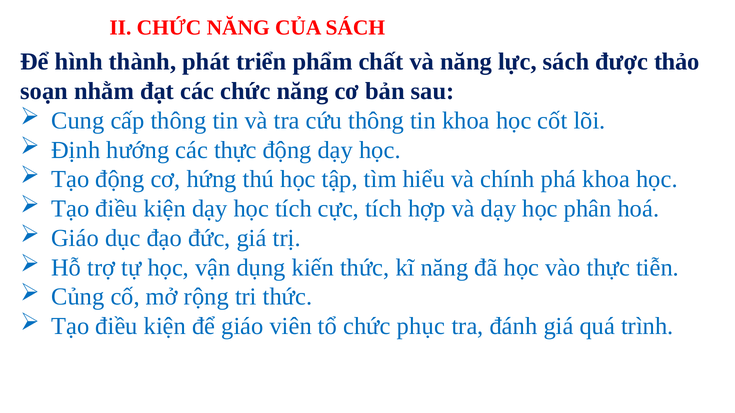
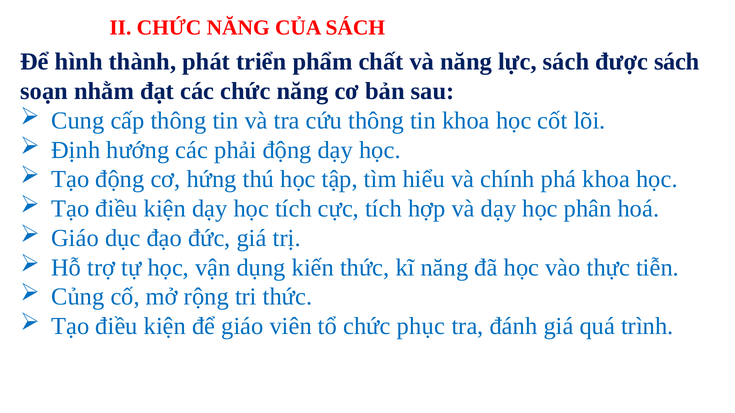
được thảo: thảo -> sách (677, 62)
các thực: thực -> phải (235, 150)
